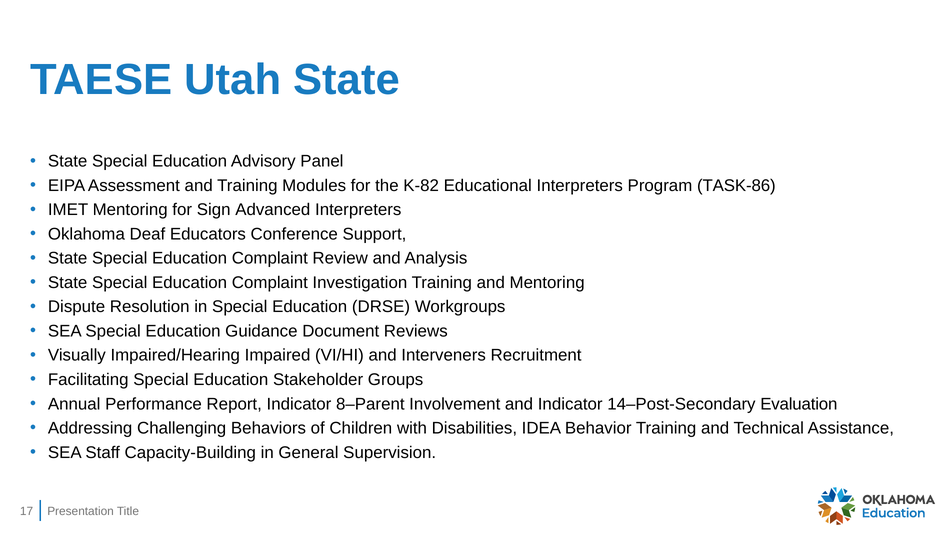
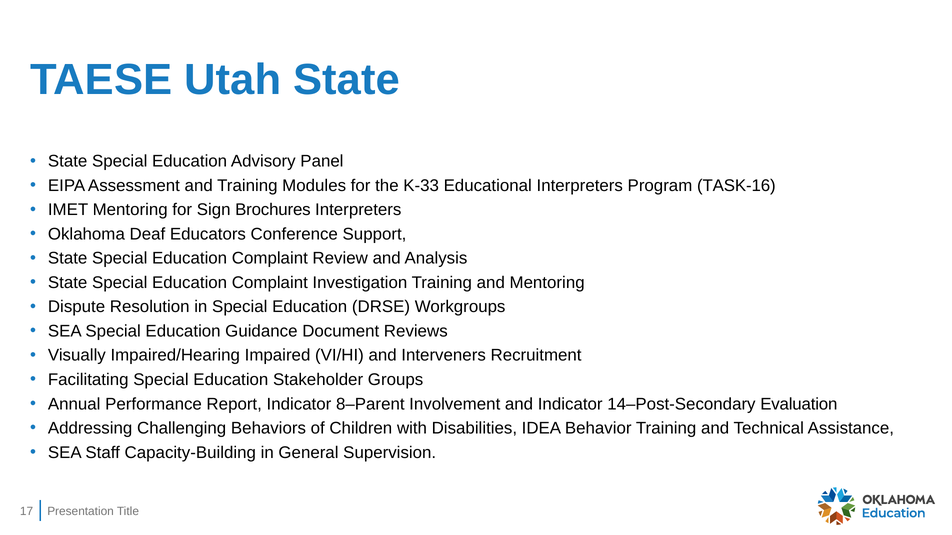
K-82: K-82 -> K-33 (421, 186)
TASK-86: TASK-86 -> TASK-16 (736, 186)
Advanced: Advanced -> Brochures (273, 210)
